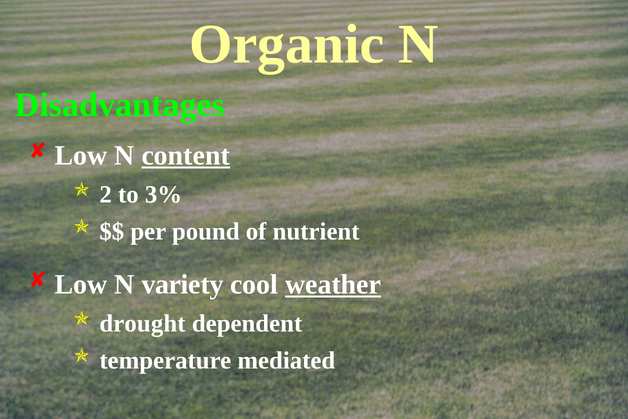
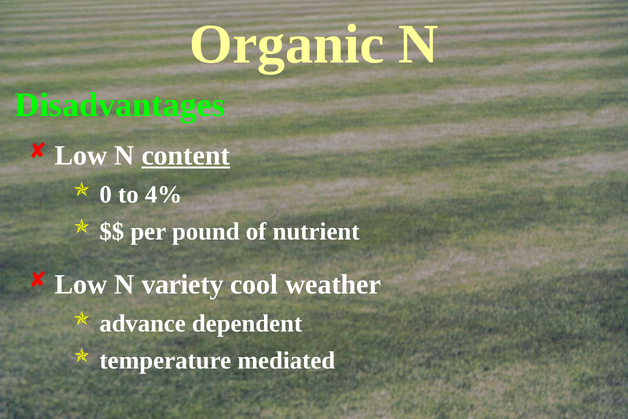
2: 2 -> 0 (106, 194)
3%: 3% -> 4% (164, 194)
weather underline: present -> none (333, 284)
drought: drought -> advance (143, 323)
